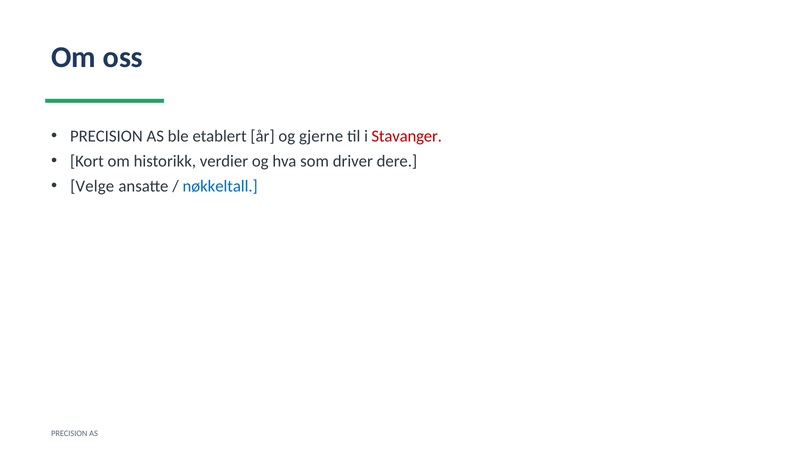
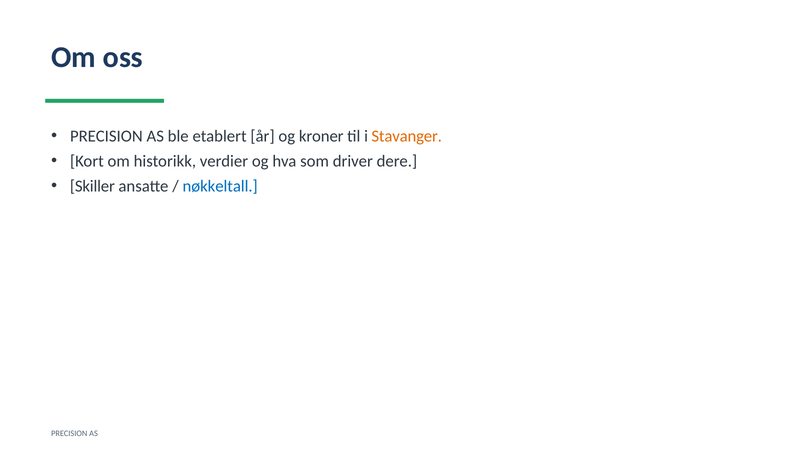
gjerne: gjerne -> kroner (321, 136)
Stavanger colour: red -> orange (407, 136)
Velge: Velge -> Skiller (92, 186)
